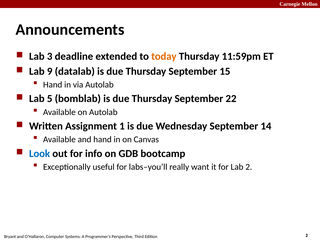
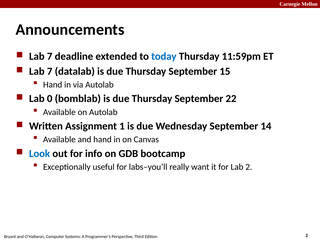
3: 3 -> 7 (50, 56)
today colour: orange -> blue (164, 56)
9: 9 -> 7 (50, 71)
5: 5 -> 0 (50, 99)
